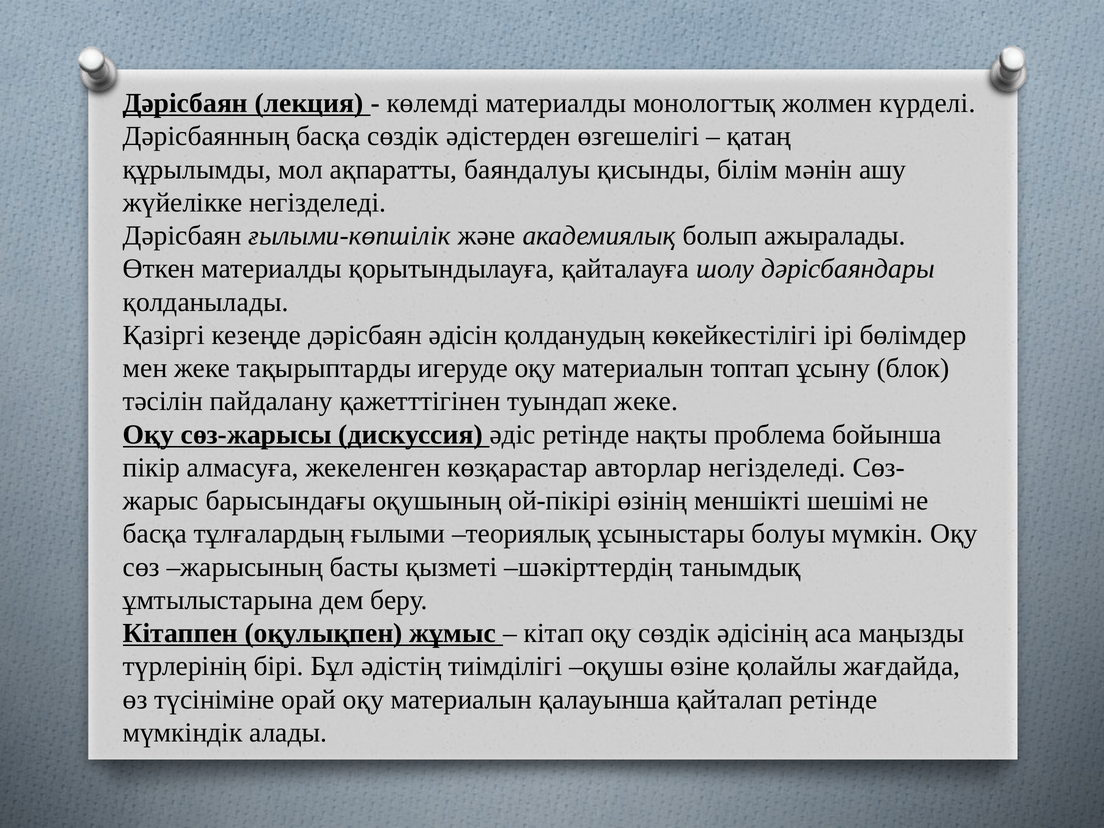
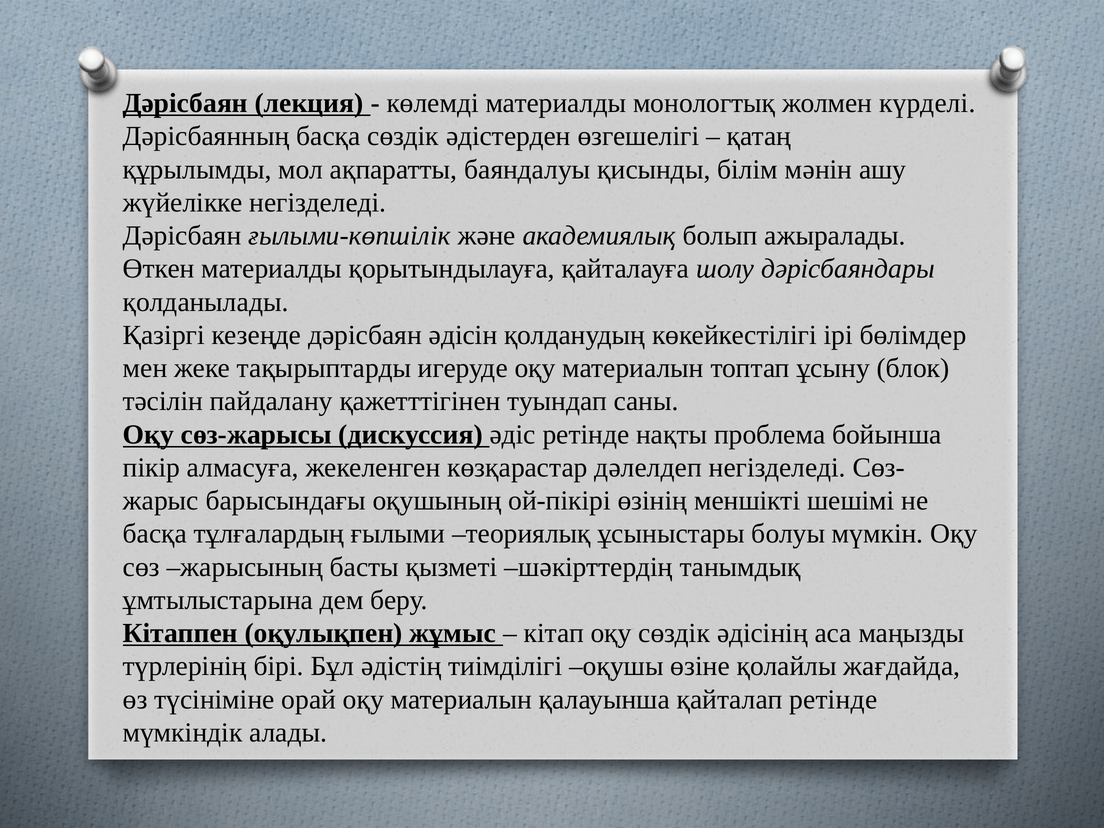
туындап жеке: жеке -> саны (646, 401)
авторлар: авторлар -> дəлелдеп (648, 468)
